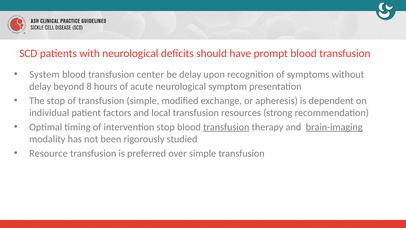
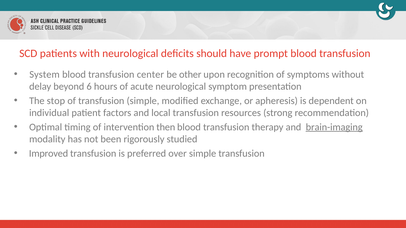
be delay: delay -> other (190, 74)
8: 8 -> 6 (89, 87)
intervention stop: stop -> then (166, 127)
transfusion underline: present -> none (226, 127)
Resource: Resource -> Improved (49, 154)
